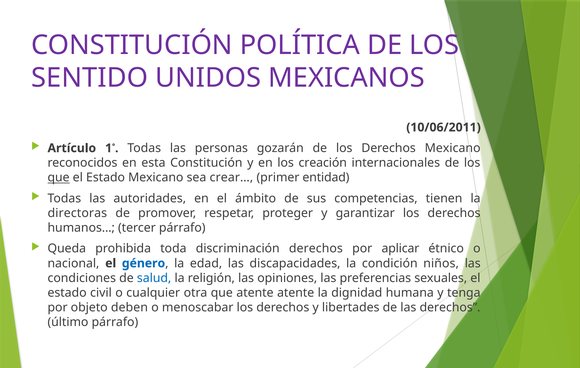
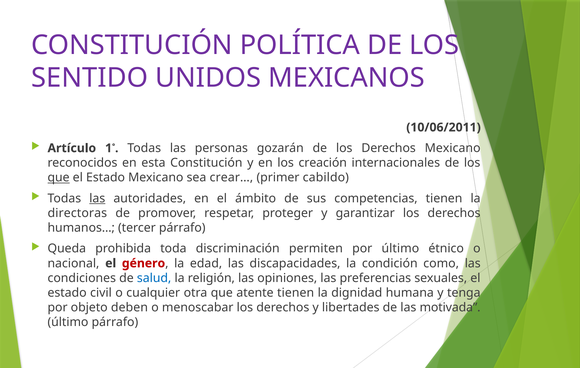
entidad: entidad -> cabildo (326, 178)
las underline: none -> present (97, 199)
discriminación derechos: derechos -> permiten (316, 249)
por aplicar: aplicar -> último (400, 249)
género colour: blue -> red (144, 264)
niños: niños -> como (441, 264)
atente atente: atente -> tienen (296, 293)
las derechos: derechos -> motivada (450, 308)
